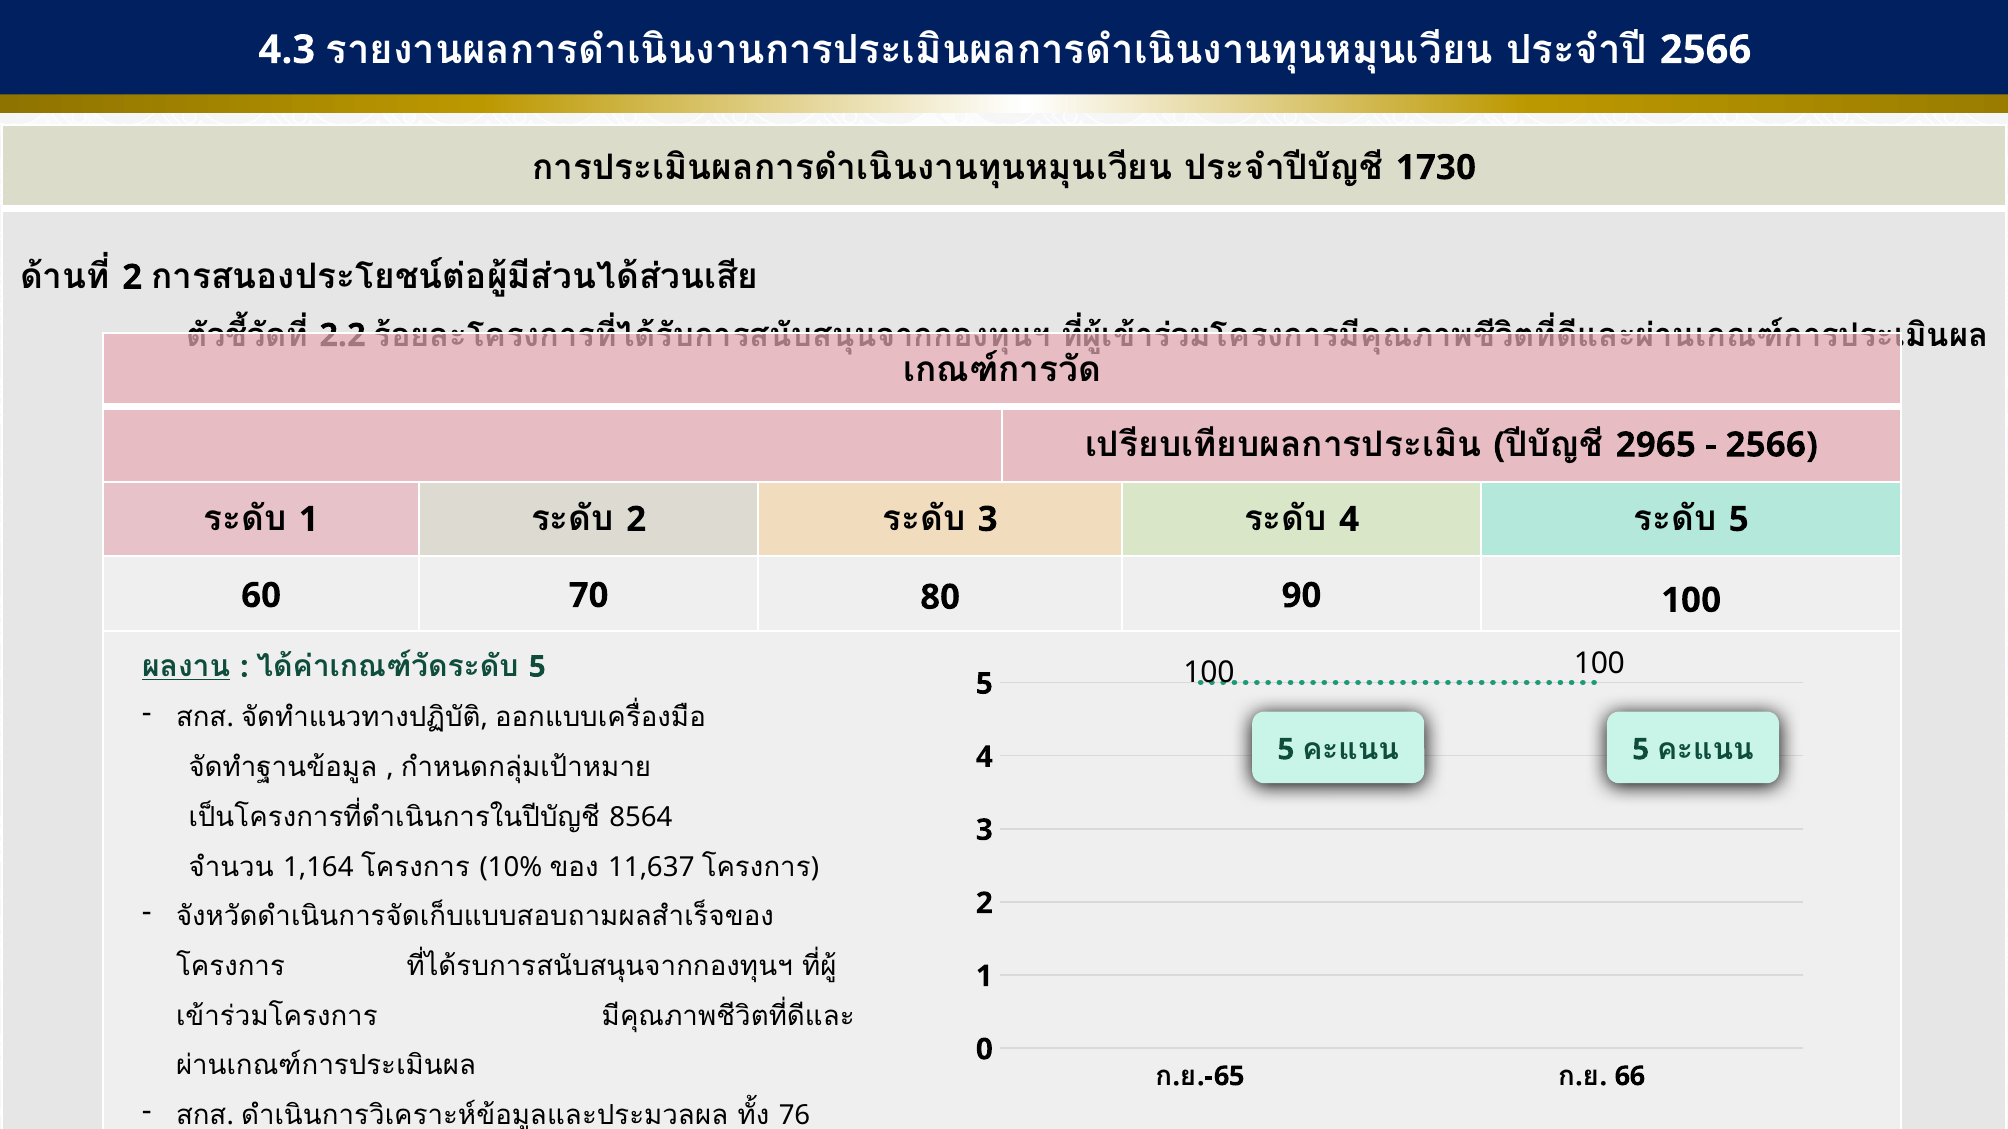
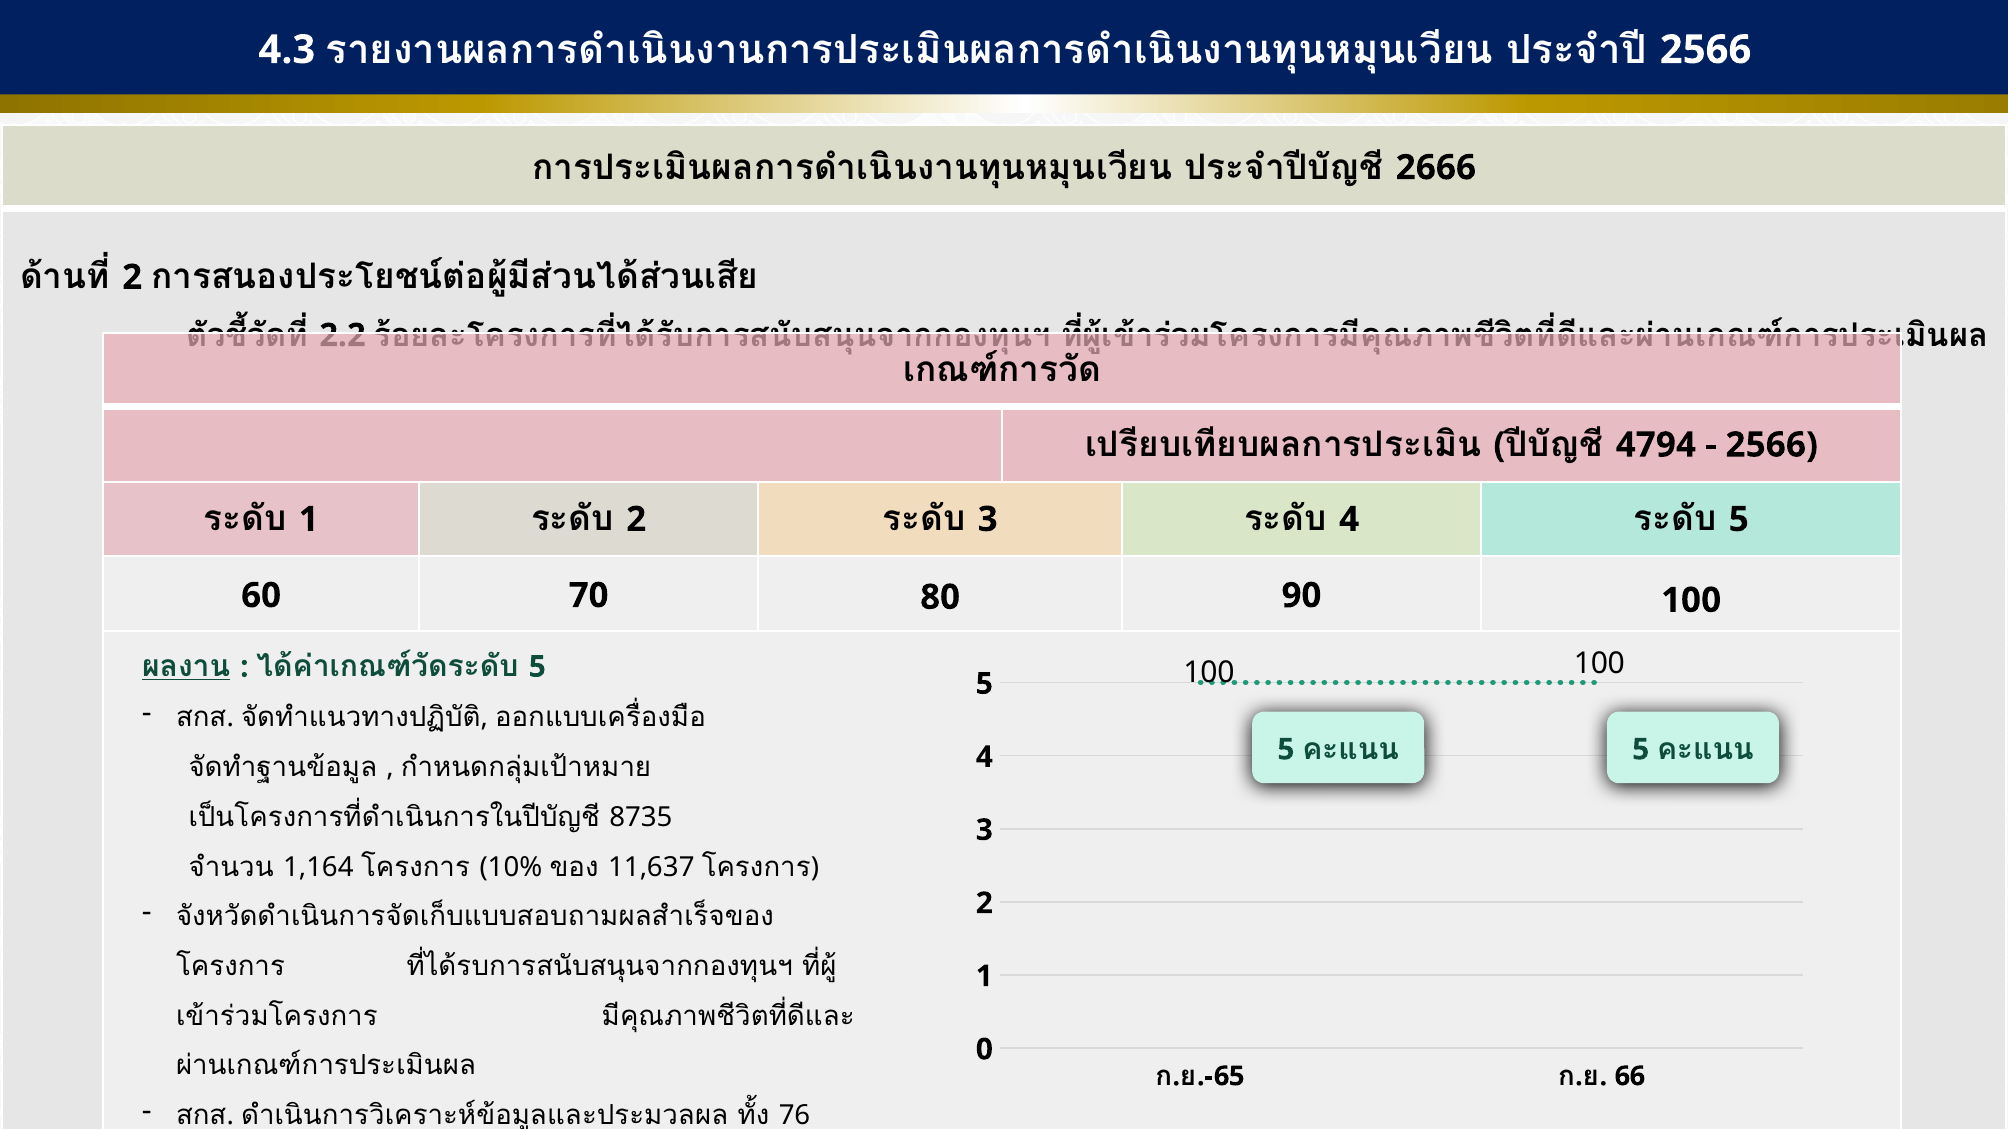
1730: 1730 -> 2666 (1436, 168)
2965: 2965 -> 4794 (1656, 445)
8564: 8564 -> 8735 (641, 818)
